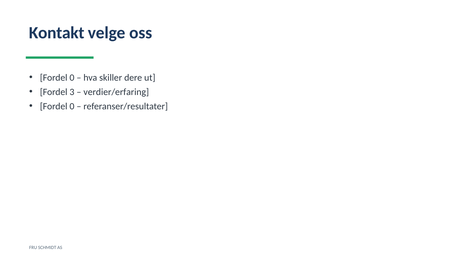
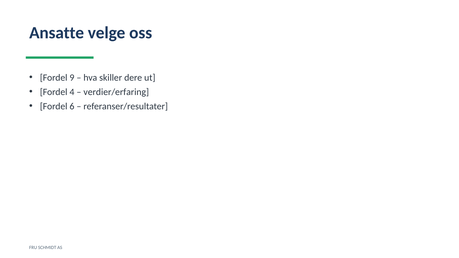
Kontakt: Kontakt -> Ansatte (57, 33)
0: 0 -> 9 (72, 78)
3: 3 -> 4 (72, 92)
0: 0 -> 6 (72, 106)
